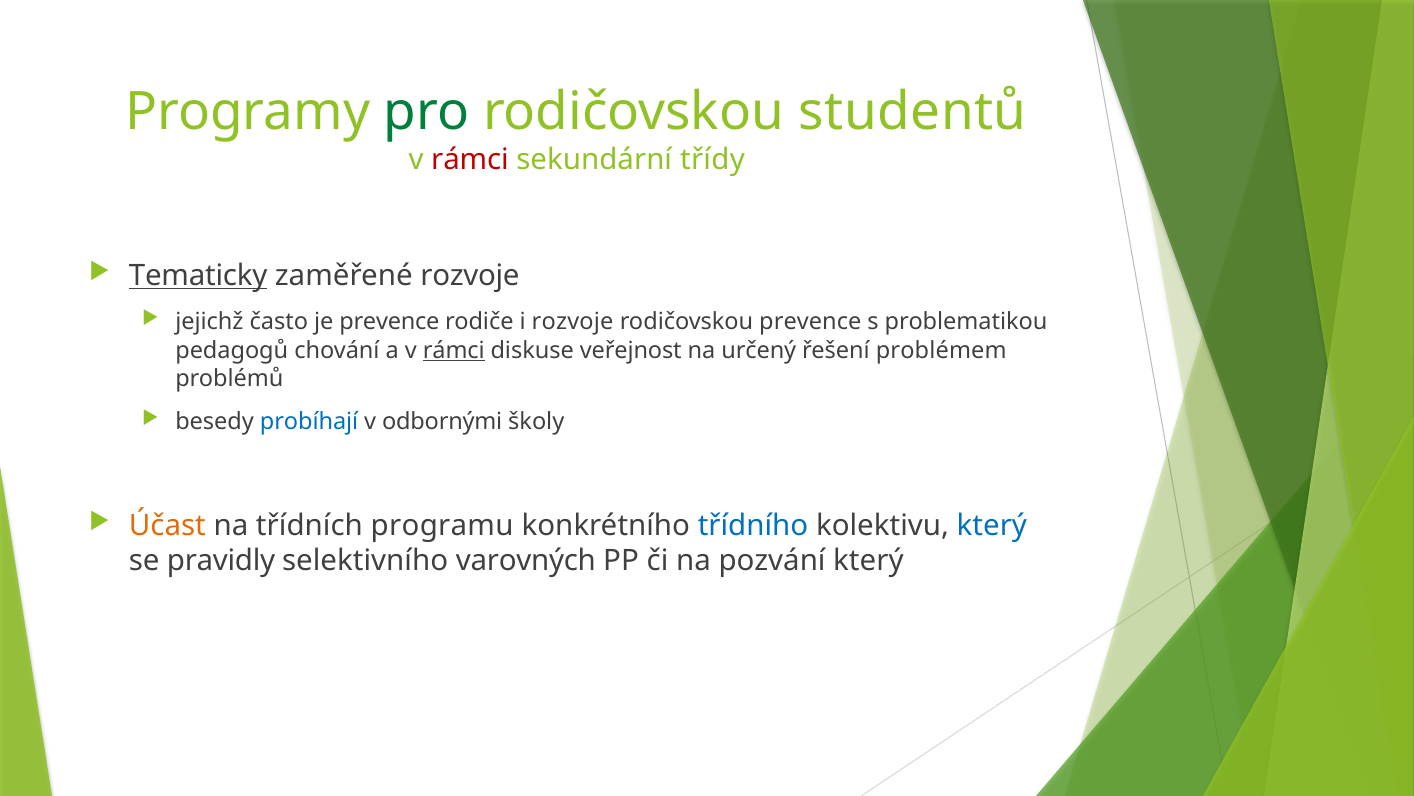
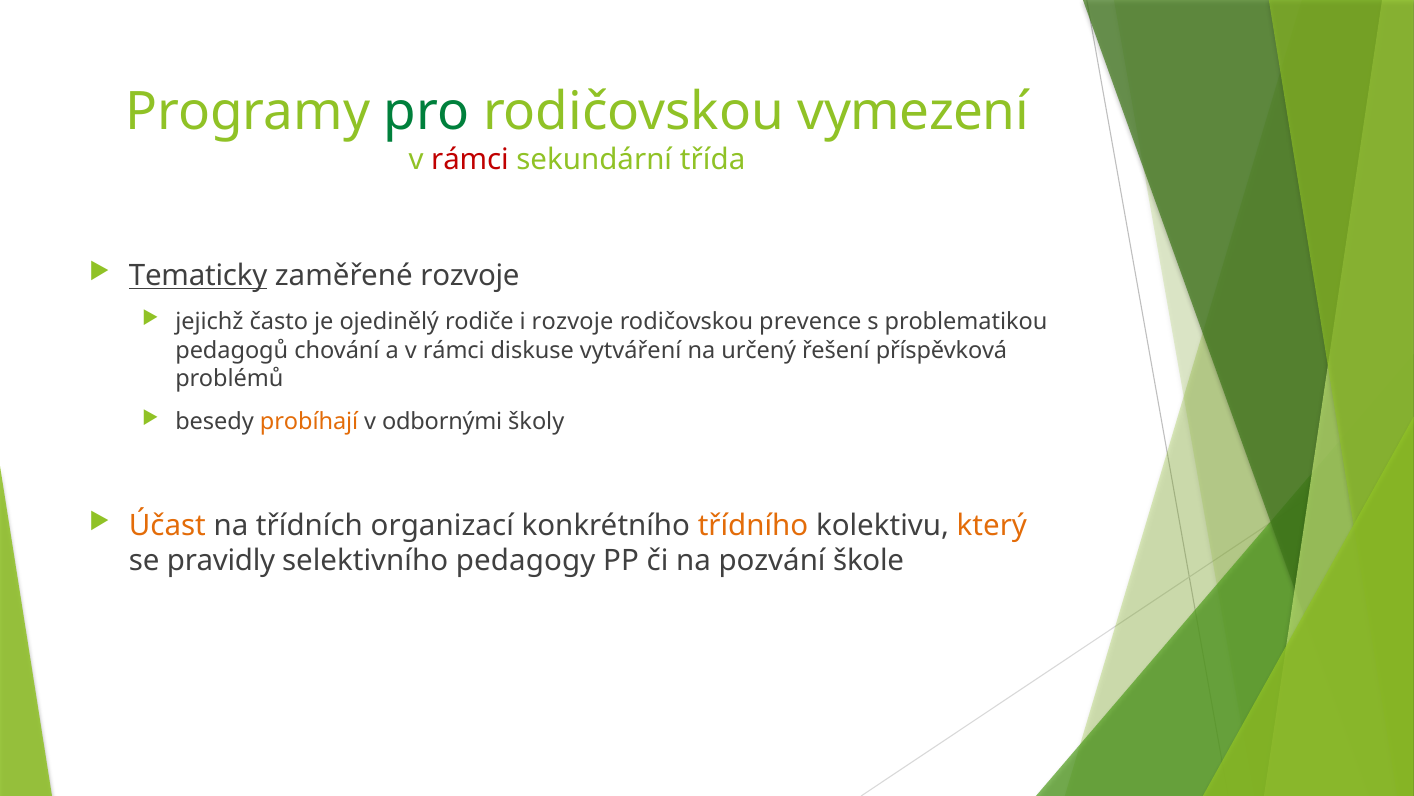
studentů: studentů -> vymezení (913, 112)
třídy: třídy -> třída (713, 159)
je prevence: prevence -> ojedinělý (389, 322)
rámci underline: present -> none (454, 350)
veřejnost: veřejnost -> vytváření (631, 350)
problémem: problémem -> příspěvková (941, 350)
probíhají colour: blue -> orange (309, 421)
programu: programu -> organizací (442, 525)
třídního colour: blue -> orange (753, 525)
který colour: blue -> orange (992, 525)
varovných: varovných -> pedagogy (526, 561)
pozvání který: který -> škole (869, 561)
